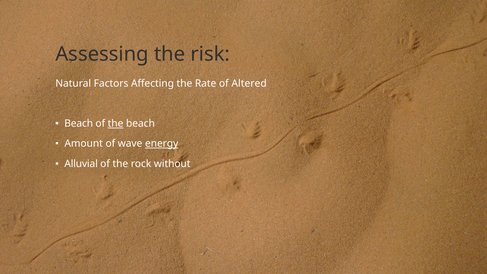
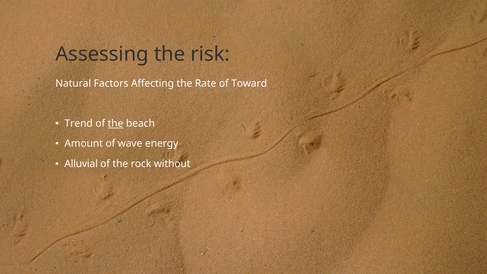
Altered: Altered -> Toward (249, 83)
Beach: Beach -> Trend (79, 124)
energy underline: present -> none (162, 144)
